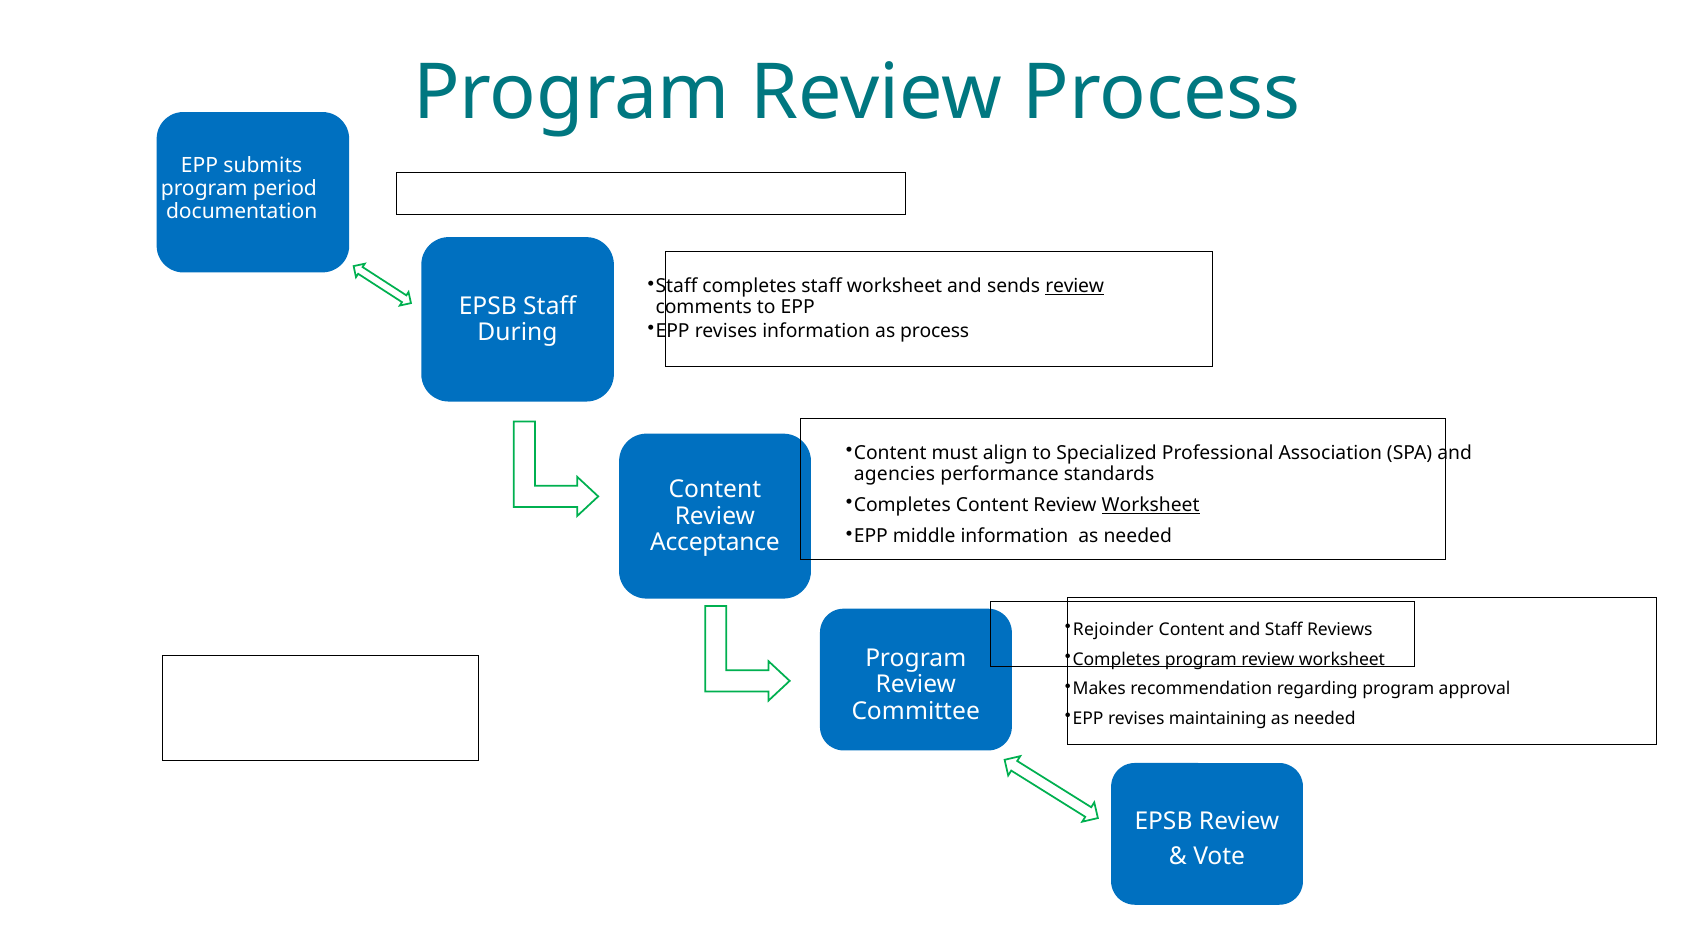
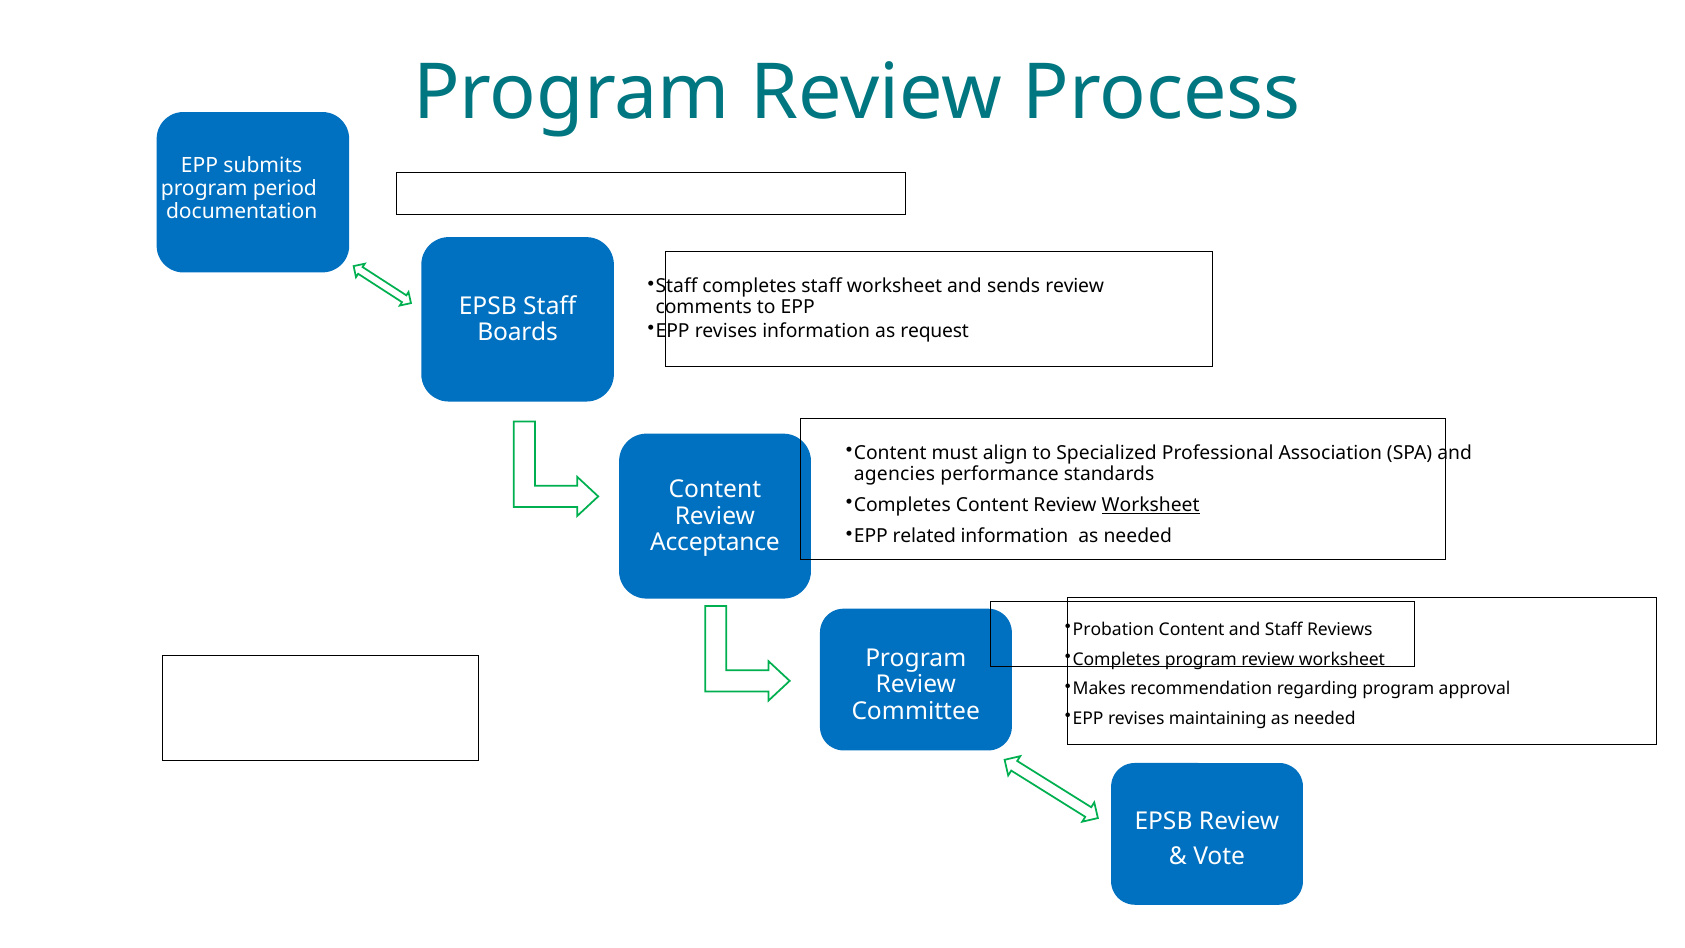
review underline: present -> none (1075, 286)
as process: process -> request (935, 331)
During: During -> Boards (518, 332)
middle: middle -> related (924, 536)
Rejoinder: Rejoinder -> Probation (1113, 630)
